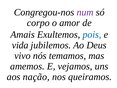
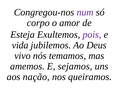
Amais: Amais -> Esteja (23, 34)
pois colour: blue -> purple (92, 34)
vejamos: vejamos -> sejamos (75, 66)
